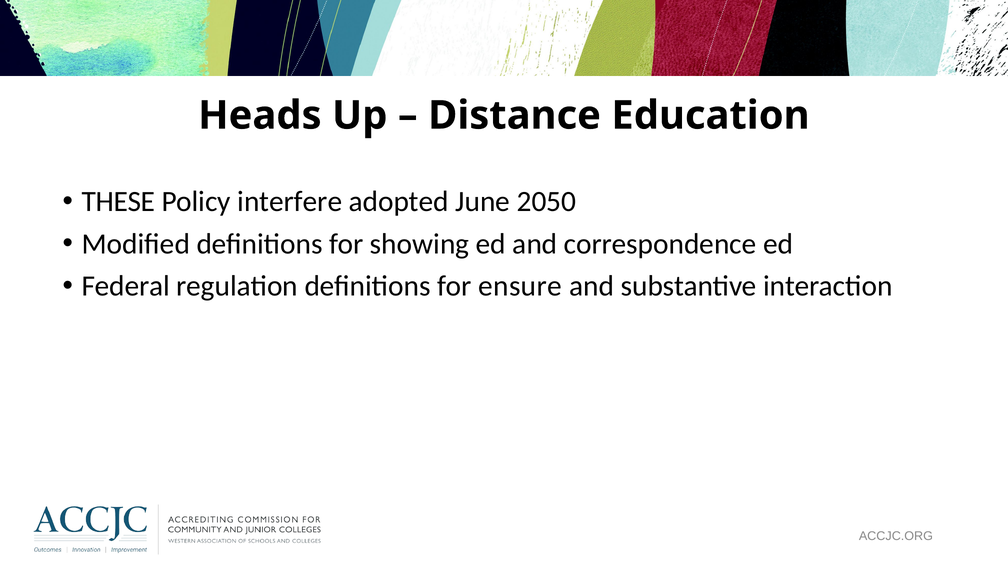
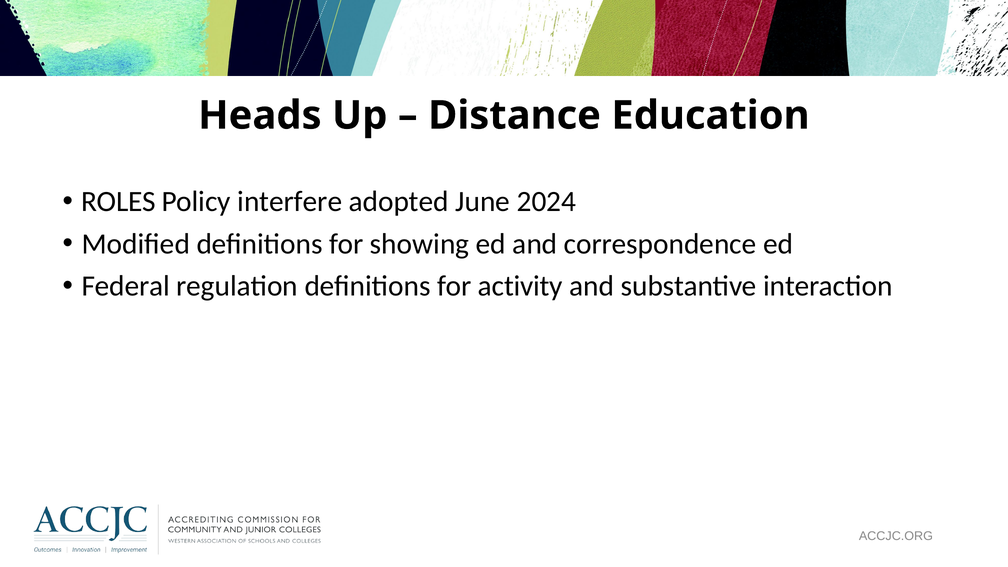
THESE: THESE -> ROLES (119, 202)
2050: 2050 -> 2024 (546, 202)
ensure: ensure -> activity (520, 286)
